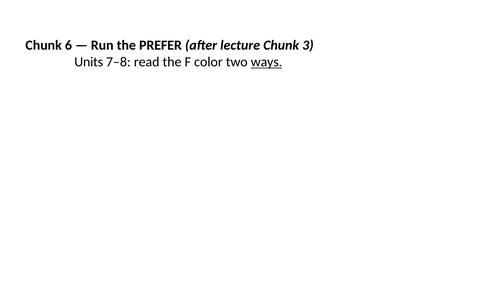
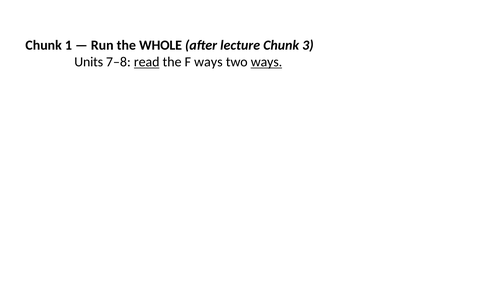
6: 6 -> 1 (68, 45)
PREFER: PREFER -> WHOLE (161, 45)
read underline: none -> present (147, 62)
F color: color -> ways (208, 62)
